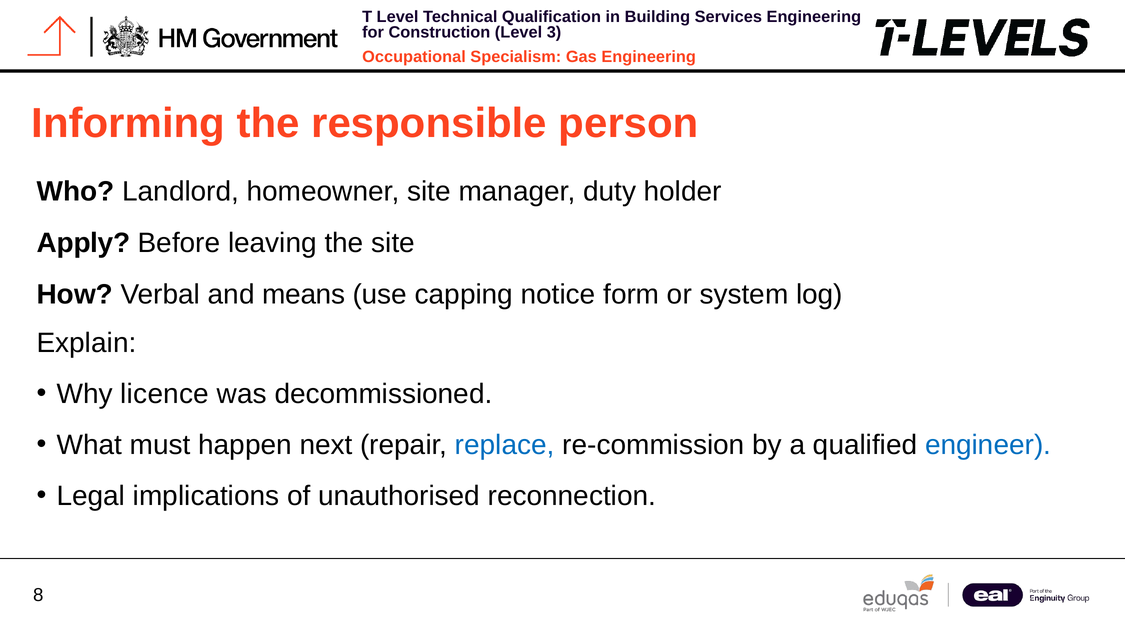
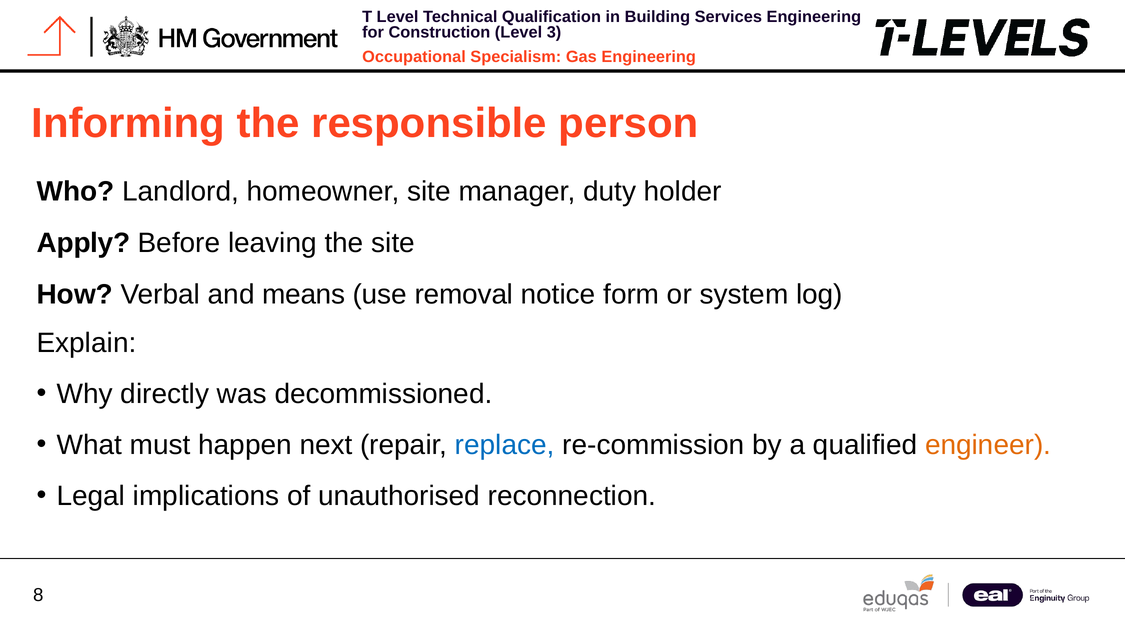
capping: capping -> removal (464, 295)
licence: licence -> directly (165, 395)
engineer colour: blue -> orange (988, 445)
